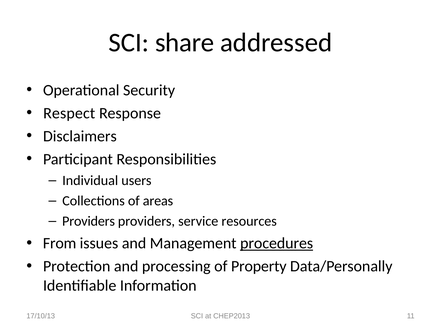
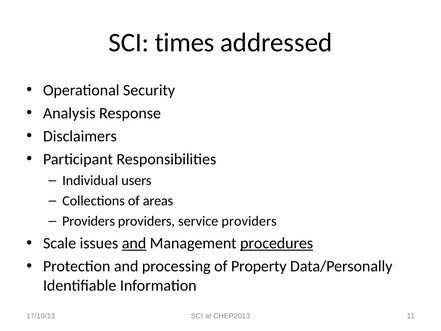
share: share -> times (185, 43)
Respect: Respect -> Analysis (69, 113)
service resources: resources -> providers (249, 221)
From: From -> Scale (60, 243)
and underline: none -> present (134, 243)
